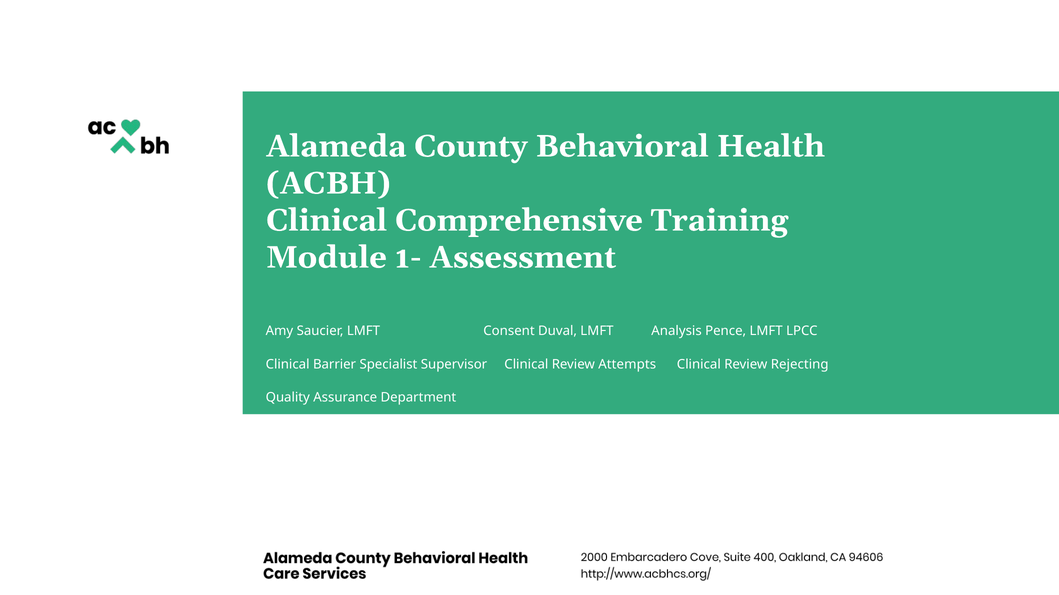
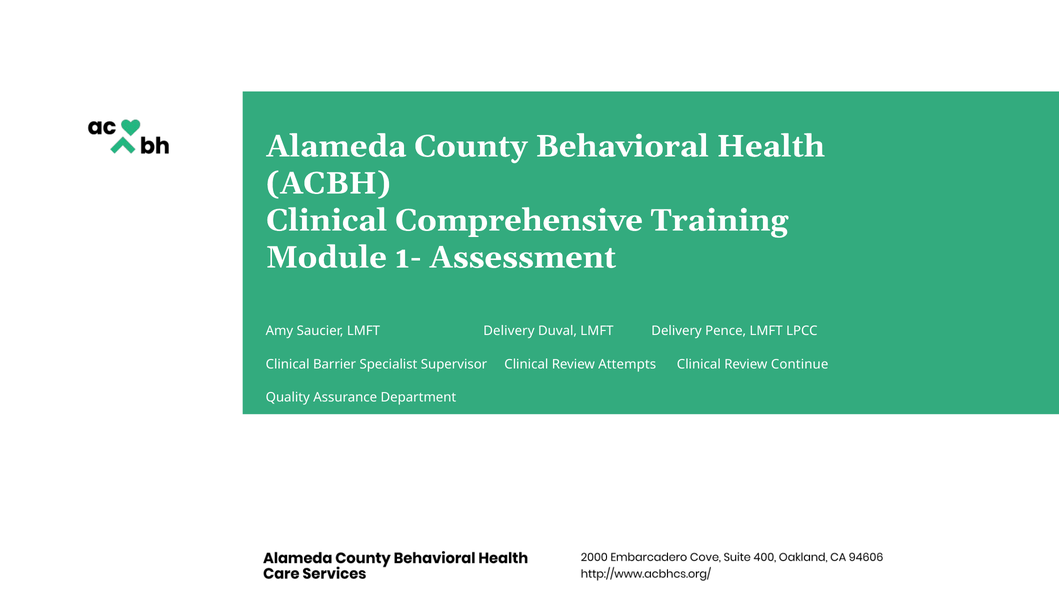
Saucier LMFT Consent: Consent -> Delivery (509, 331)
Duval LMFT Analysis: Analysis -> Delivery (677, 331)
Rejecting: Rejecting -> Continue (800, 365)
